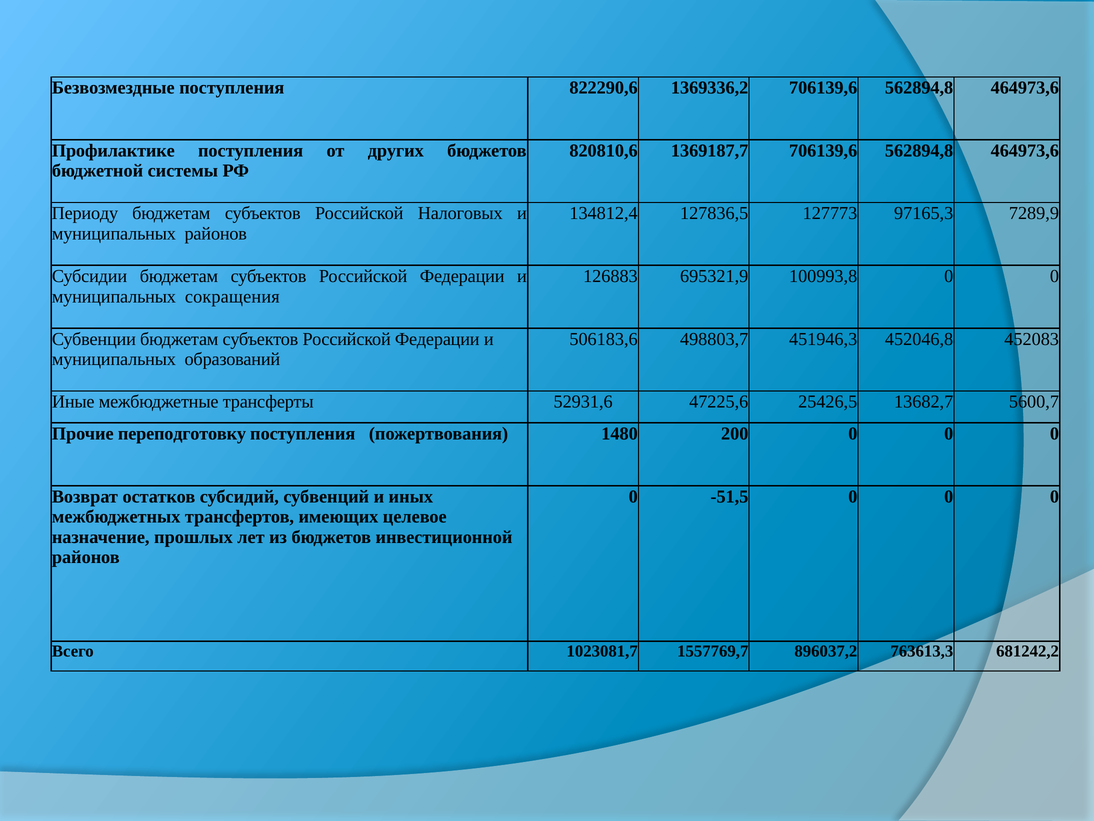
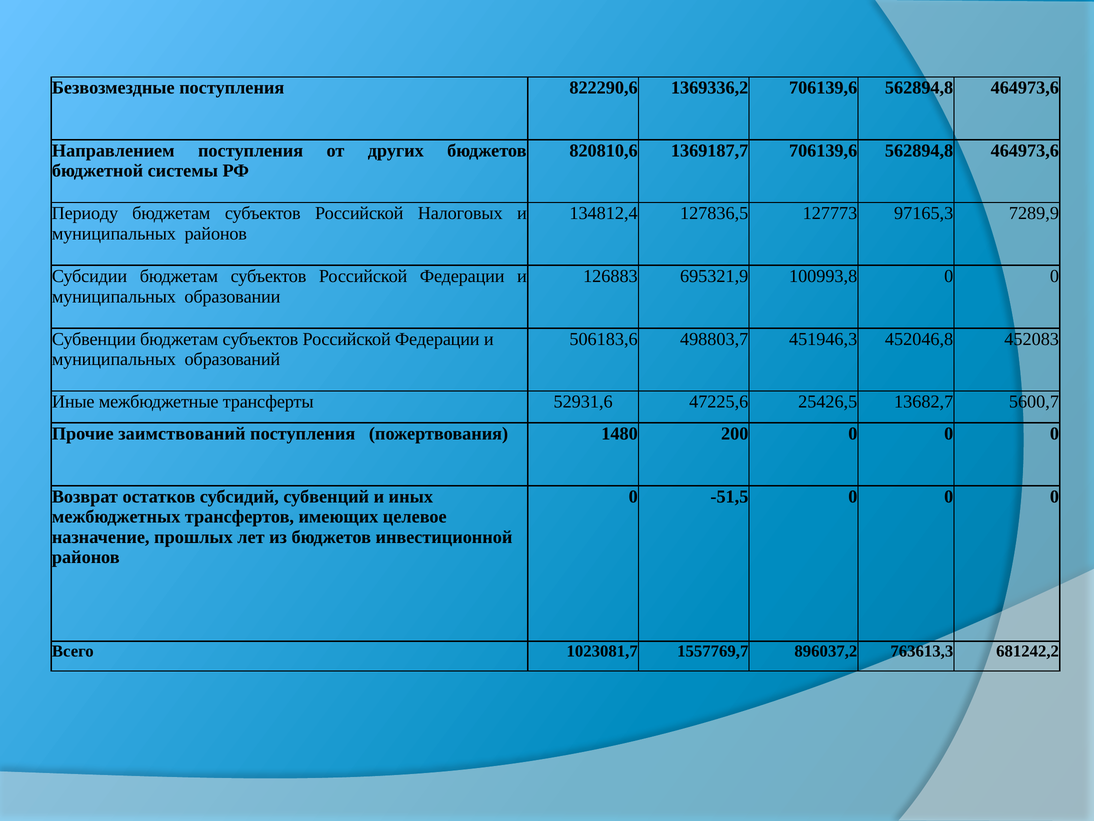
Профилактике: Профилактике -> Направлением (113, 151)
сокращения: сокращения -> образовании (232, 296)
переподготовку: переподготовку -> заимствований (182, 433)
